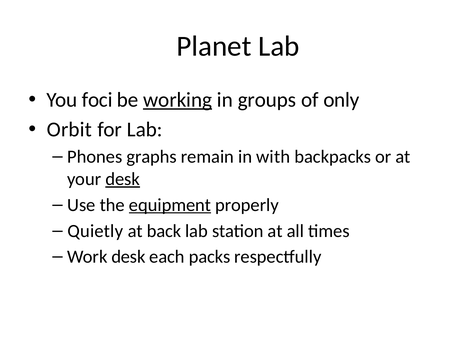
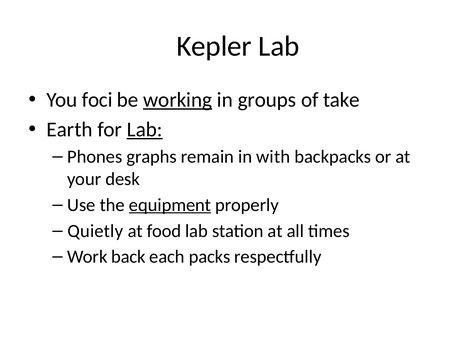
Planet: Planet -> Kepler (214, 46)
only: only -> take (341, 100)
Orbit: Orbit -> Earth (70, 129)
Lab underline: none -> present (145, 129)
desk underline: present -> none (123, 179)
back: back -> food (164, 231)
Work desk: desk -> back (128, 257)
